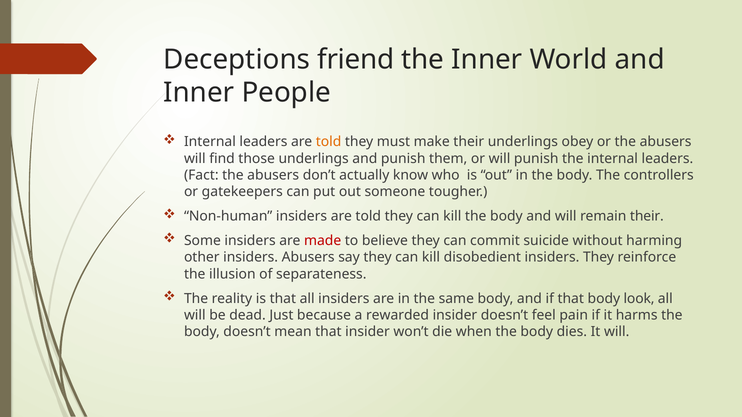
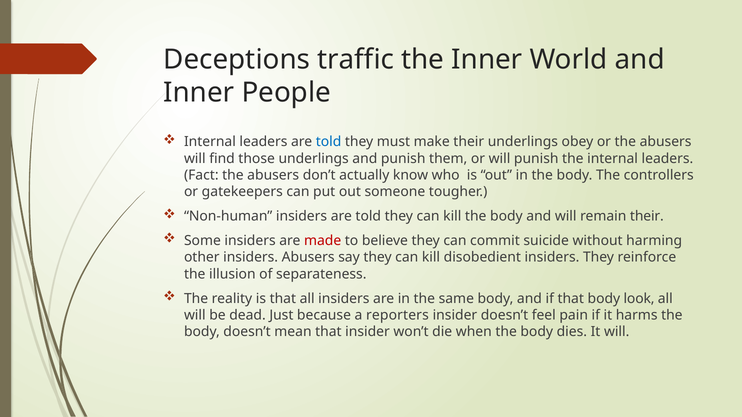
friend: friend -> traffic (356, 59)
told colour: orange -> blue (329, 142)
rewarded: rewarded -> reporters (397, 315)
